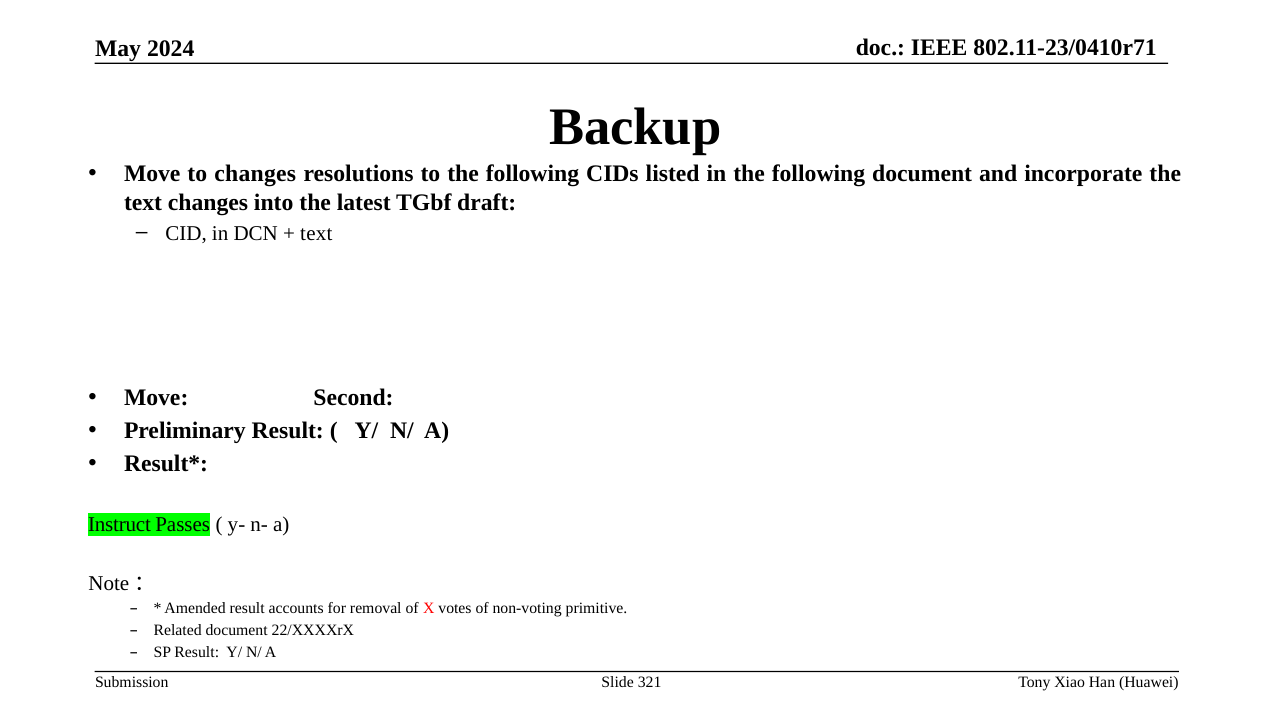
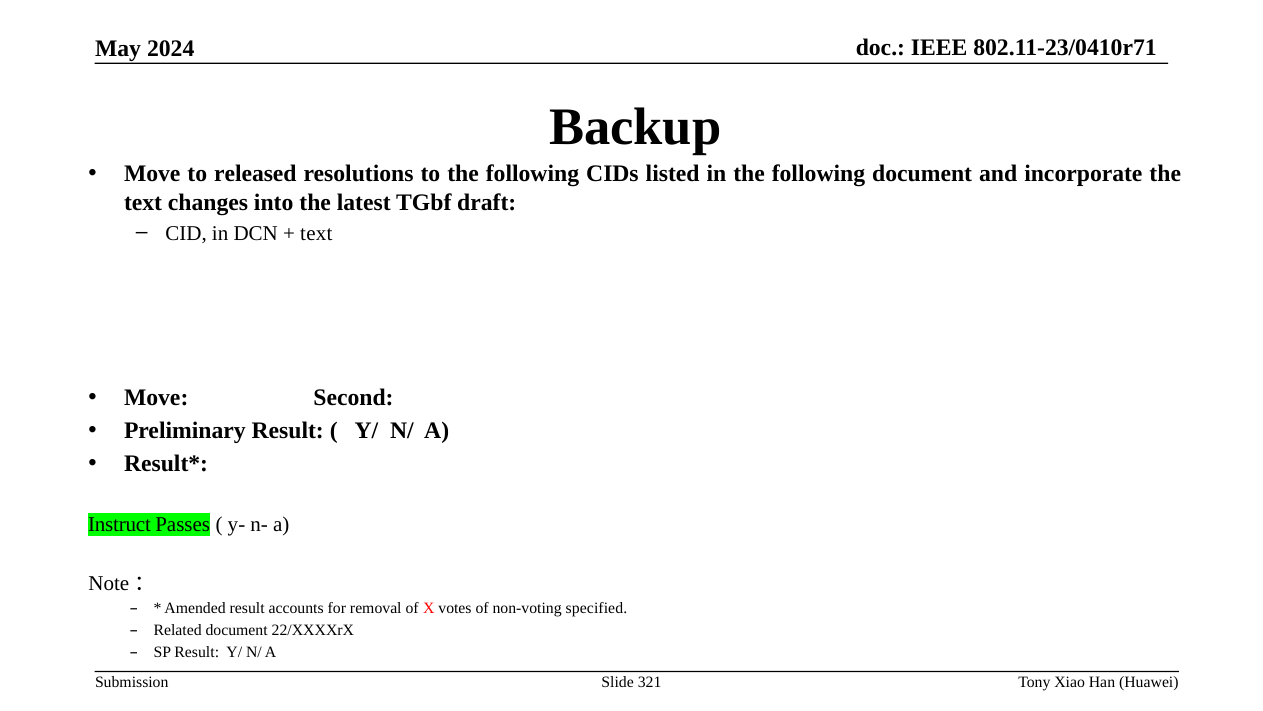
to changes: changes -> released (255, 174)
primitive: primitive -> specified (596, 608)
